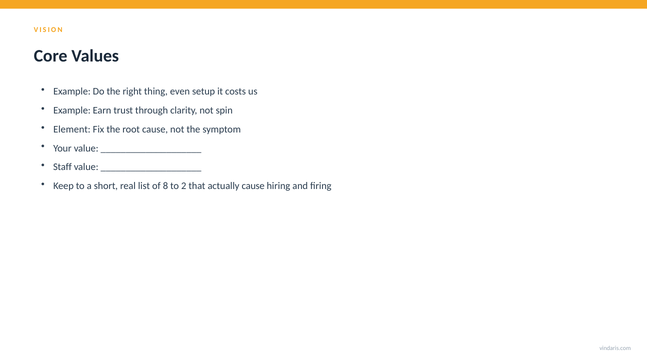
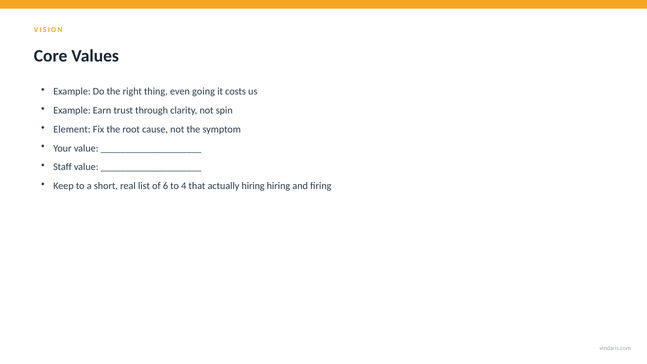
setup: setup -> going (204, 92)
8: 8 -> 6 (165, 186)
2: 2 -> 4 (184, 186)
actually cause: cause -> hiring (253, 186)
